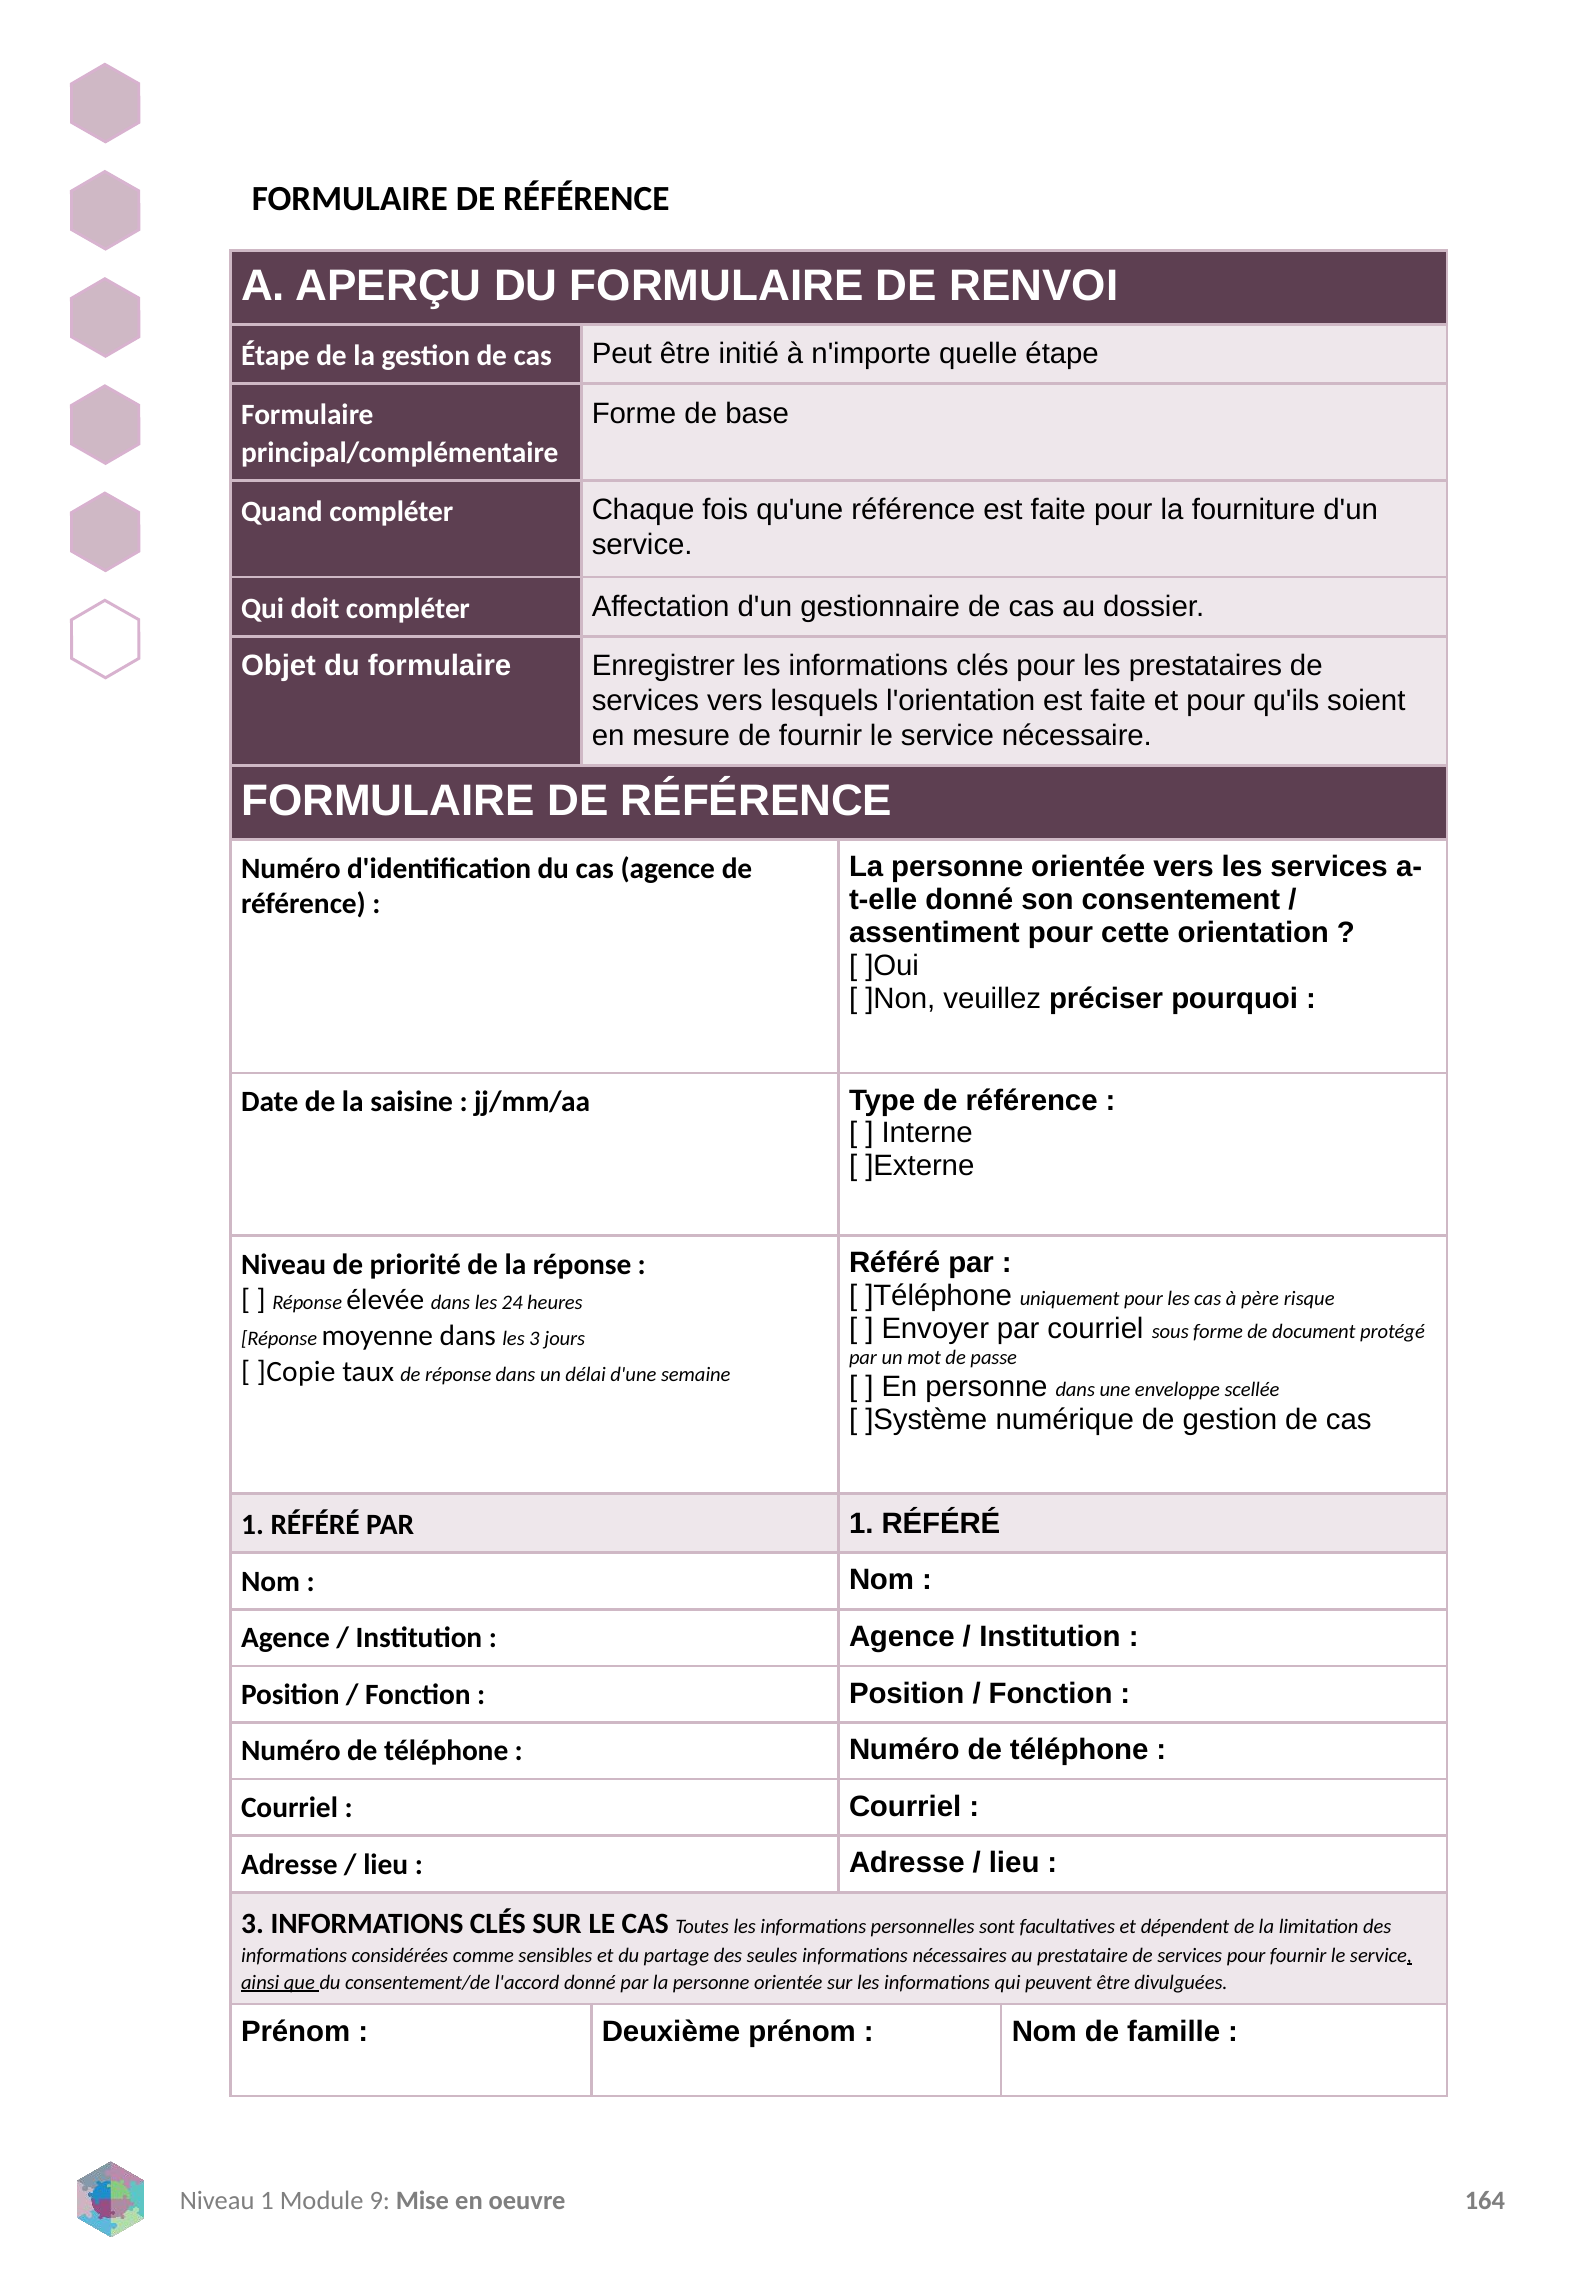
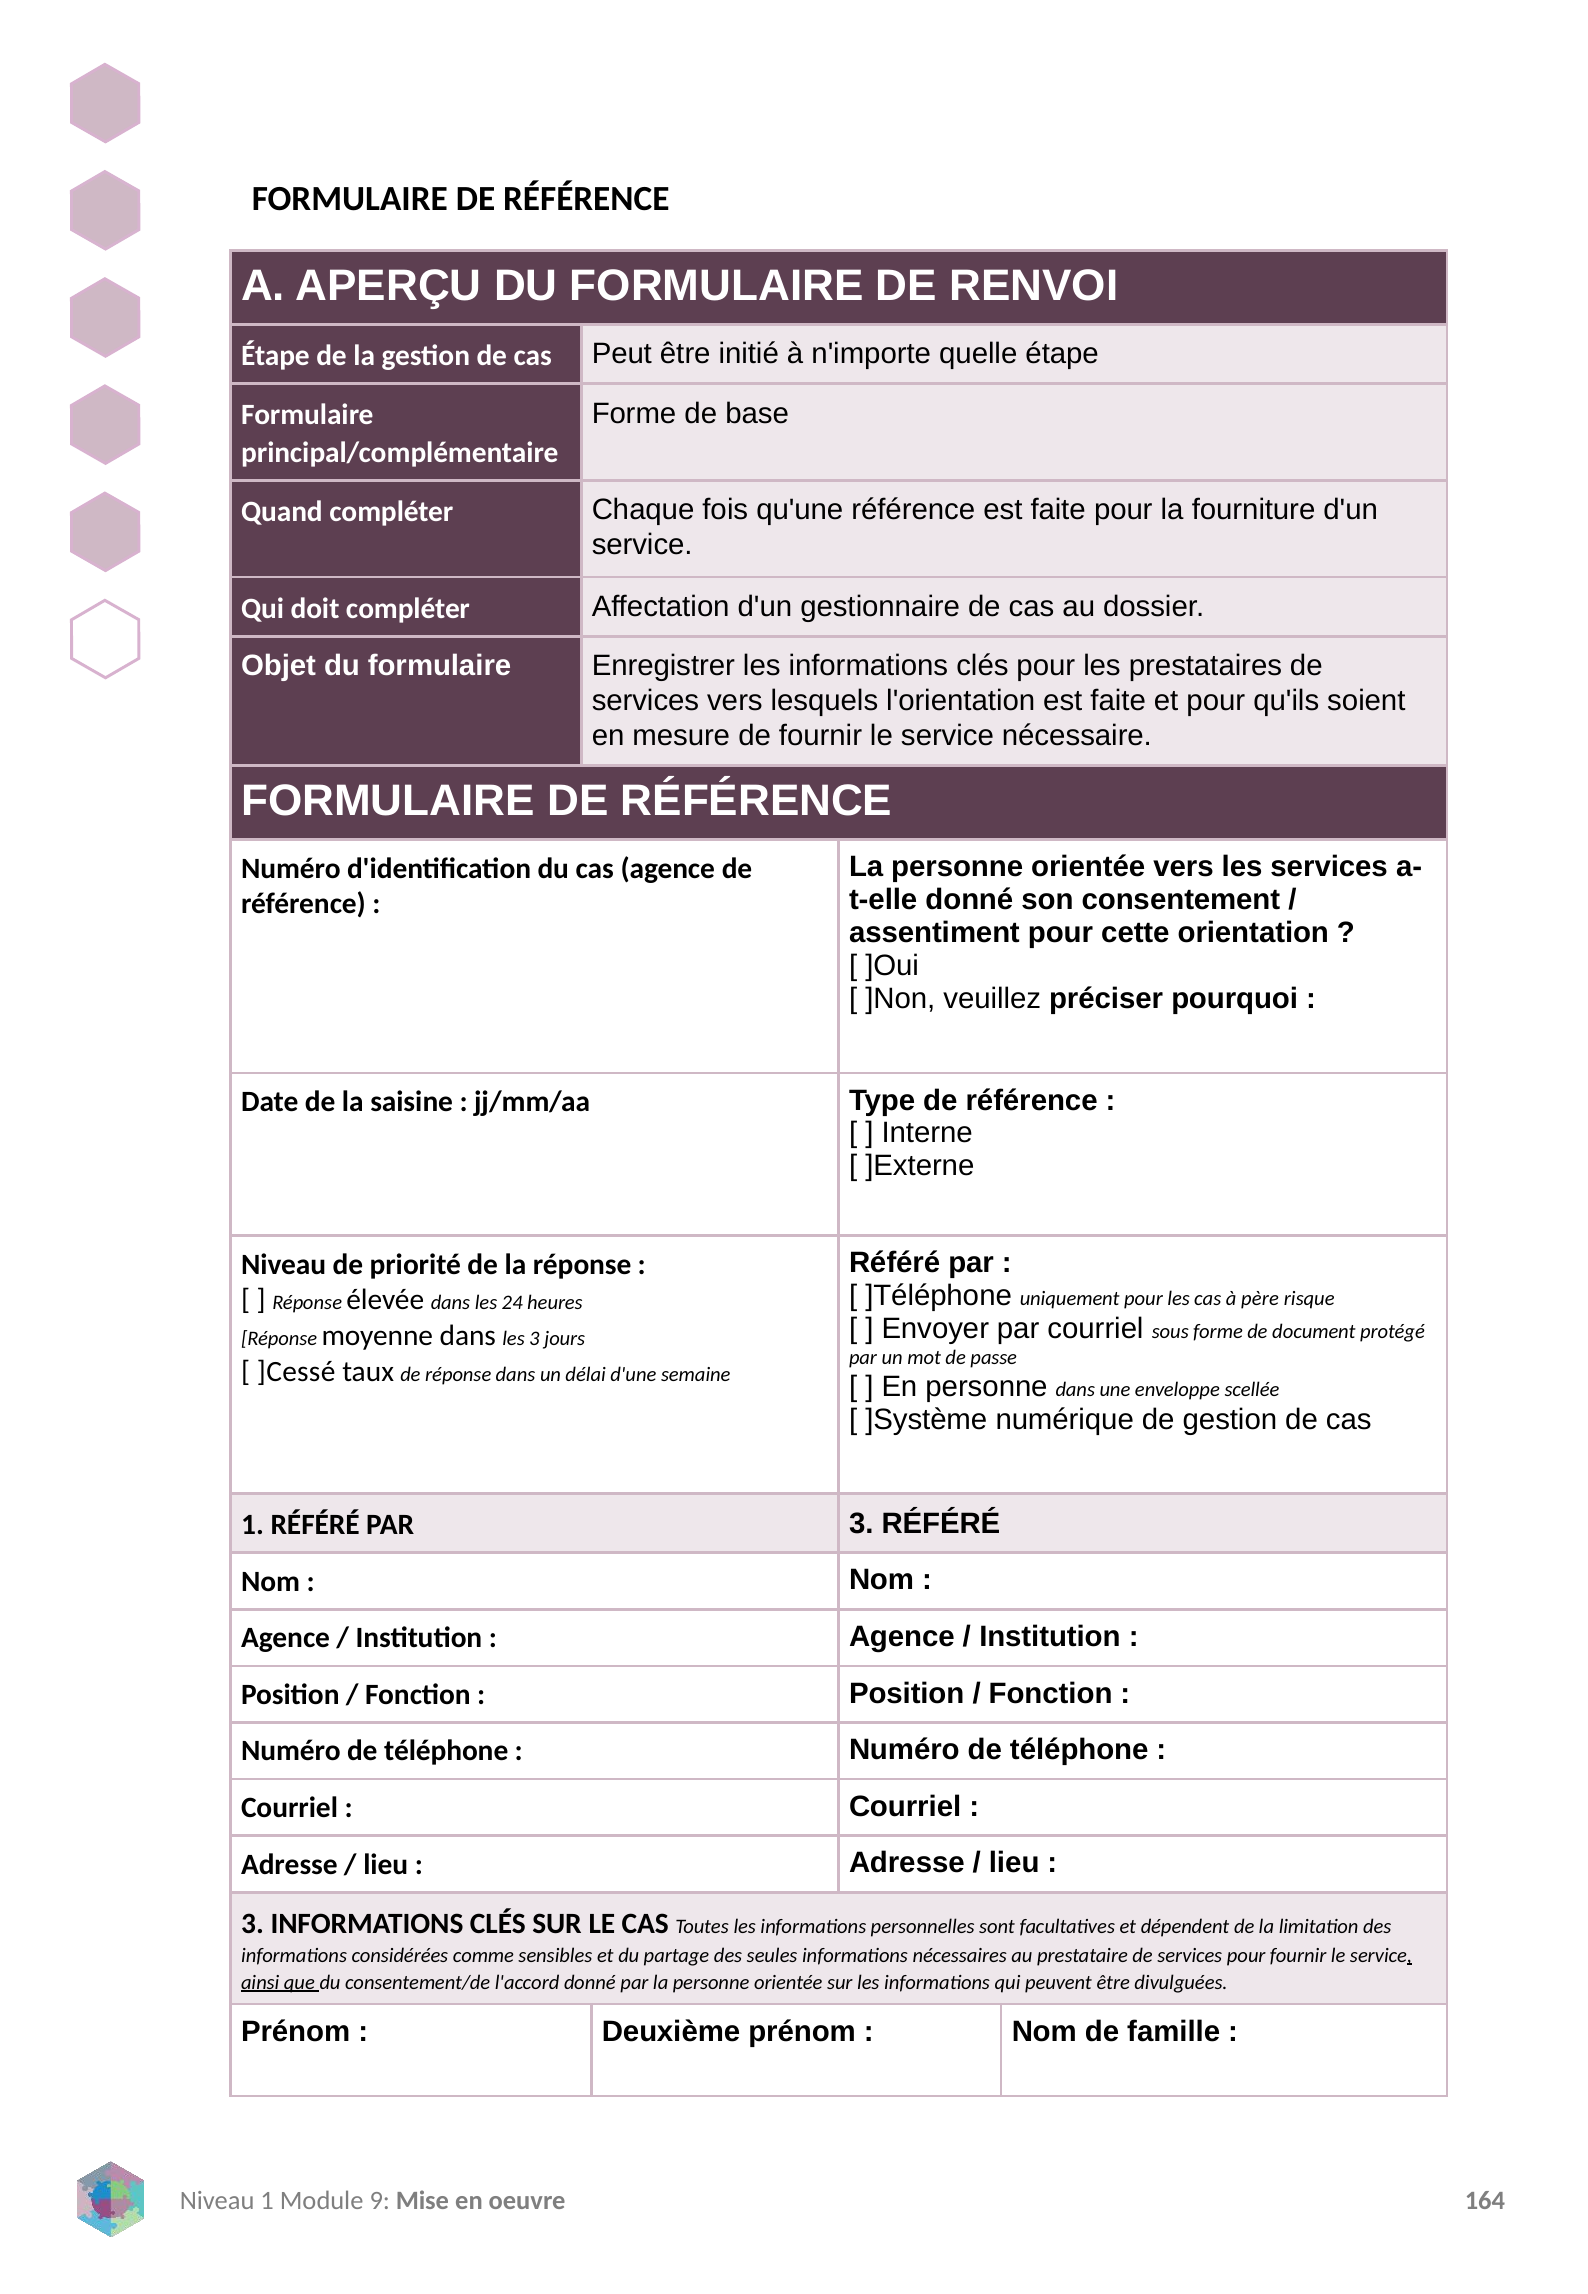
]Copie: ]Copie -> ]Cessé (296, 1371)
PAR 1: 1 -> 3 (861, 1523)
